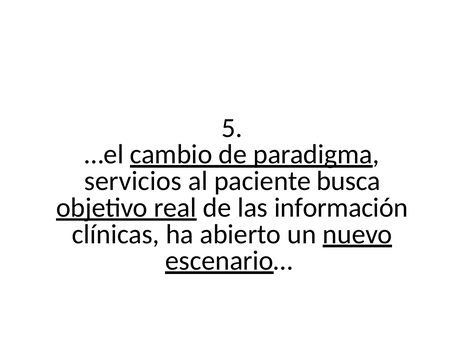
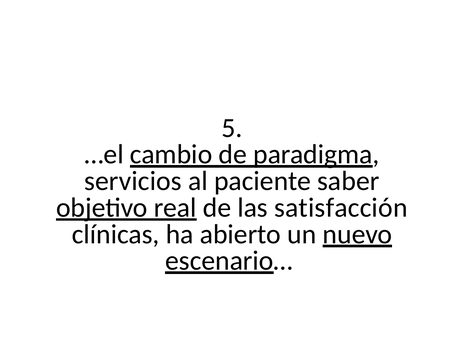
busca: busca -> saber (348, 181)
información: información -> satisfacción (341, 208)
